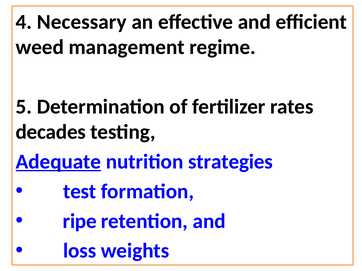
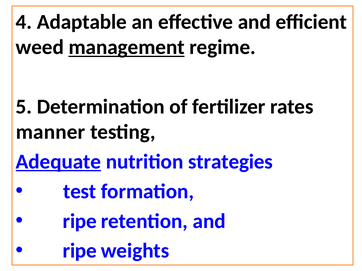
Necessary: Necessary -> Adaptable (82, 22)
management underline: none -> present (127, 47)
decades: decades -> manner (51, 132)
loss: loss -> ripe (80, 251)
